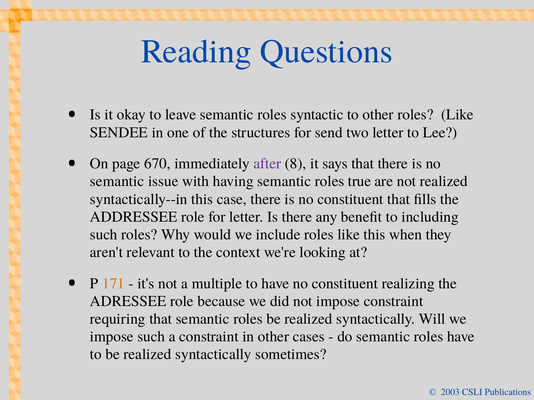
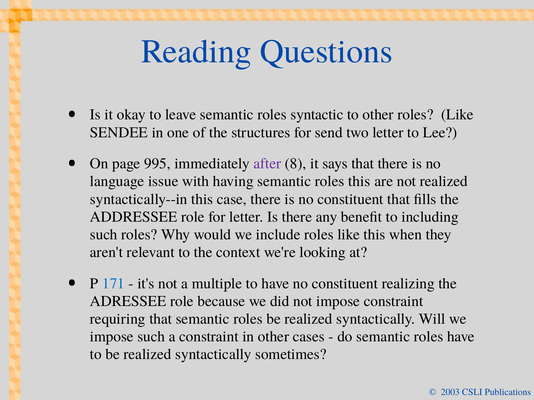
670: 670 -> 995 (157, 164)
semantic: semantic -> language (117, 182)
roles true: true -> this (359, 182)
171 colour: orange -> blue (113, 284)
